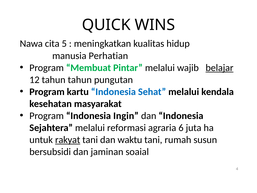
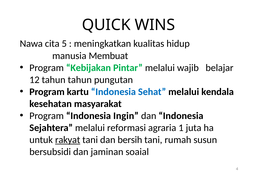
Perhatian: Perhatian -> Membuat (108, 56)
Membuat: Membuat -> Kebijakan (89, 68)
belajar underline: present -> none (220, 68)
6: 6 -> 1 (181, 128)
waktu: waktu -> bersih (130, 140)
